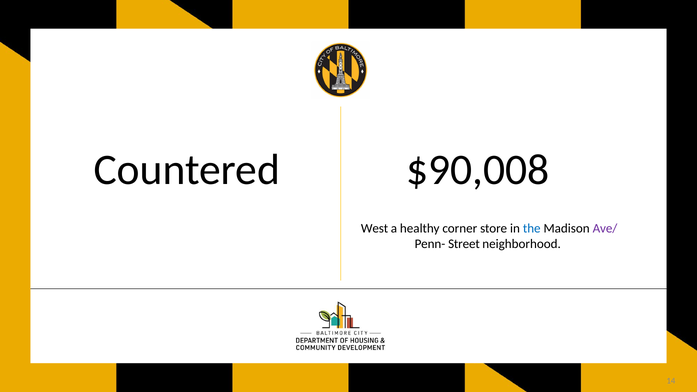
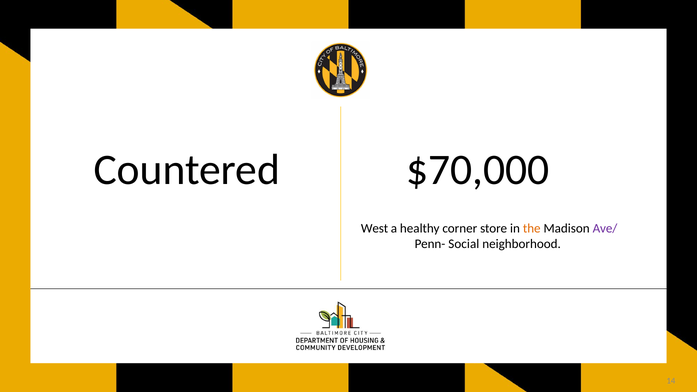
$90,008: $90,008 -> $70,000 (478, 170)
the colour: blue -> orange (532, 228)
Street: Street -> Social (464, 244)
